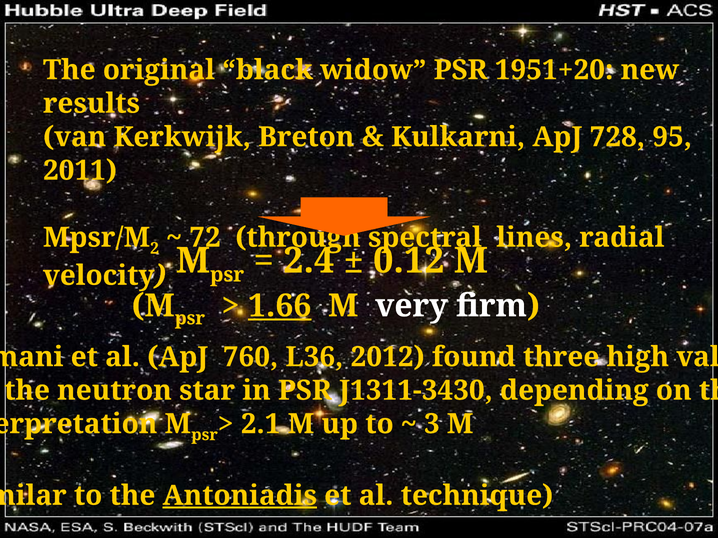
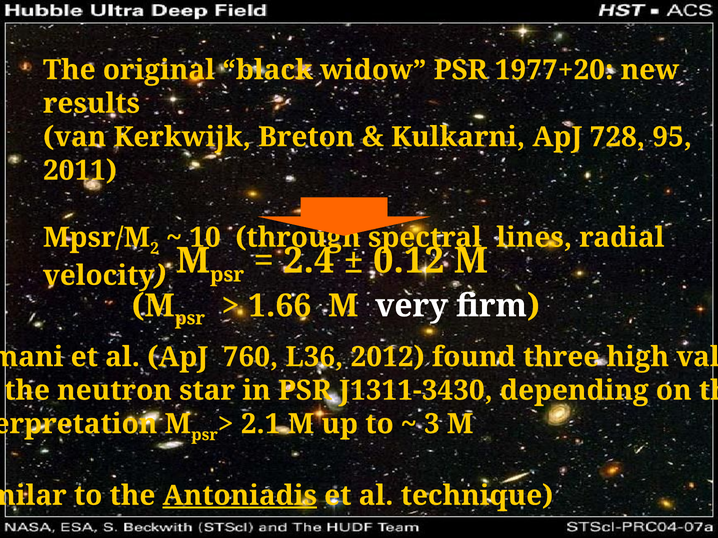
1951+20: 1951+20 -> 1977+20 (554, 70)
72: 72 -> 10 (205, 238)
1.66 underline: present -> none (280, 306)
